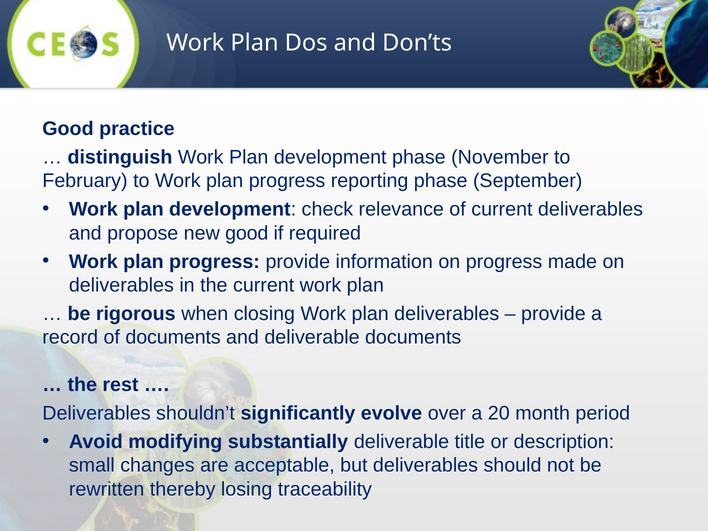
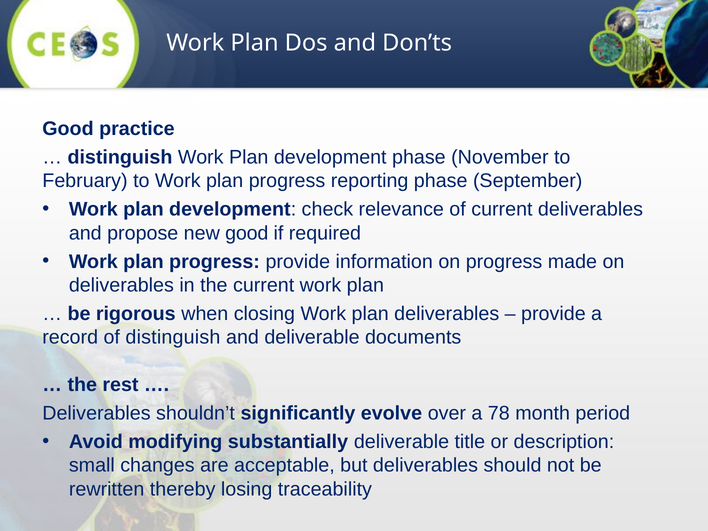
of documents: documents -> distinguish (173, 337)
20: 20 -> 78 (499, 413)
